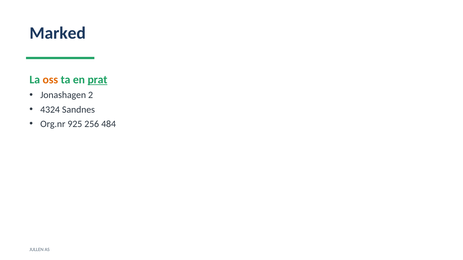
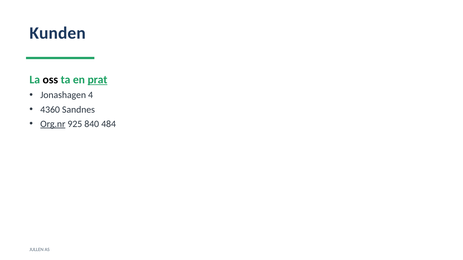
Marked: Marked -> Kunden (58, 33)
oss colour: orange -> black (50, 80)
2: 2 -> 4 (91, 95)
4324: 4324 -> 4360 (50, 110)
Org.nr underline: none -> present (53, 124)
256: 256 -> 840 (92, 124)
